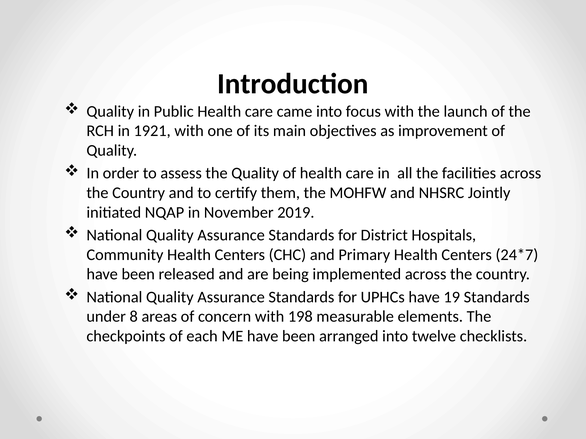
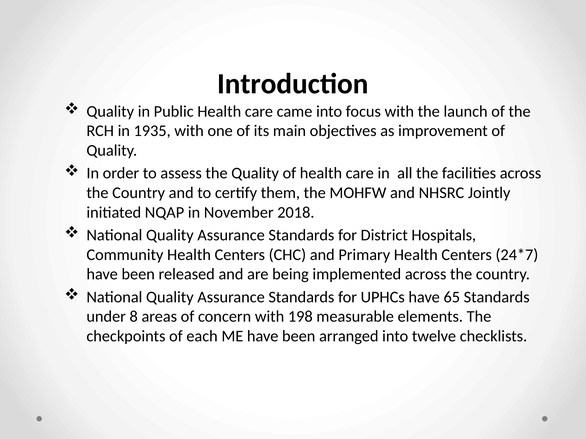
1921: 1921 -> 1935 (152, 131)
2019: 2019 -> 2018 (296, 213)
19: 19 -> 65 (452, 297)
